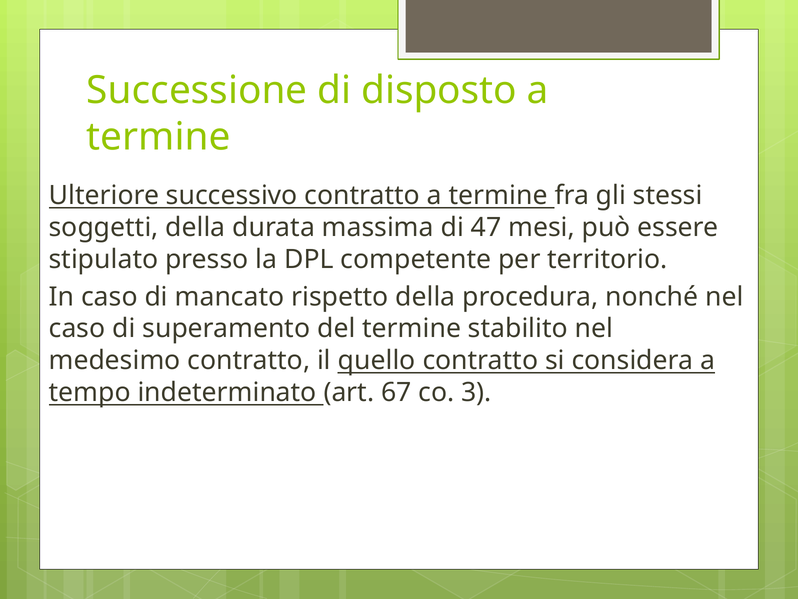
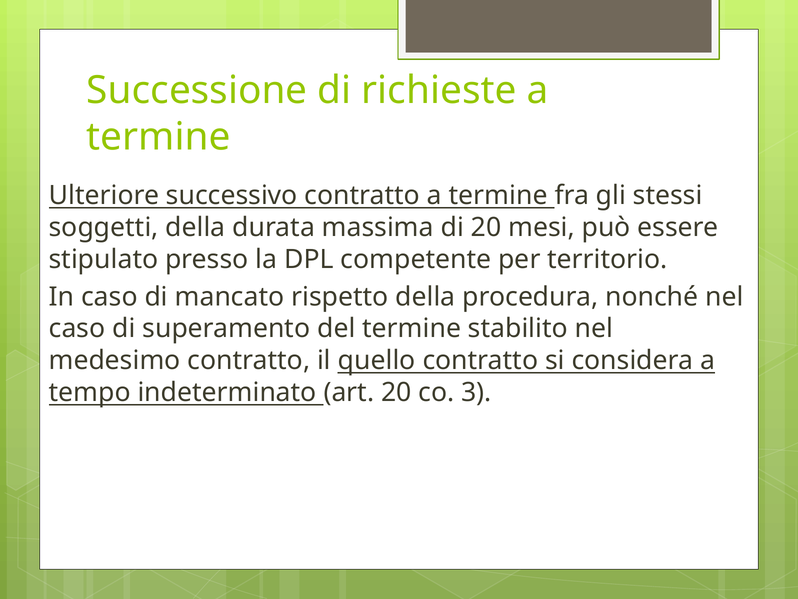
disposto: disposto -> richieste (439, 90)
di 47: 47 -> 20 (486, 227)
art 67: 67 -> 20 (396, 392)
